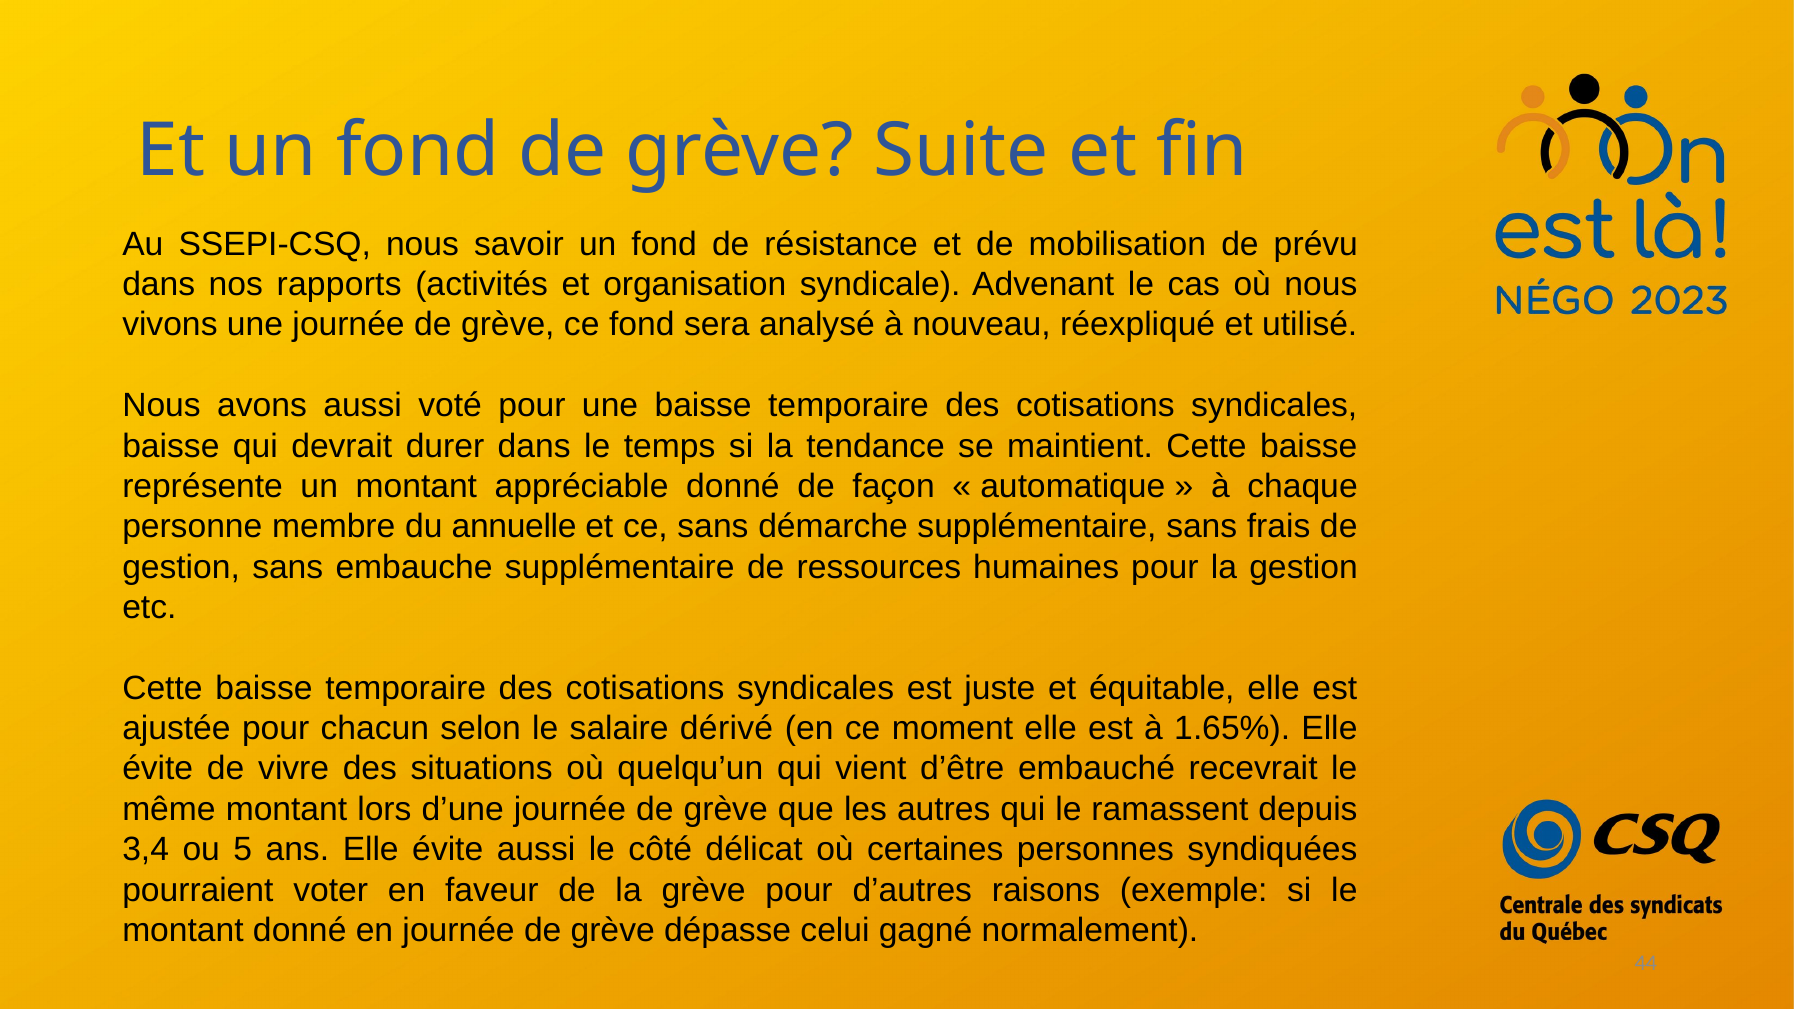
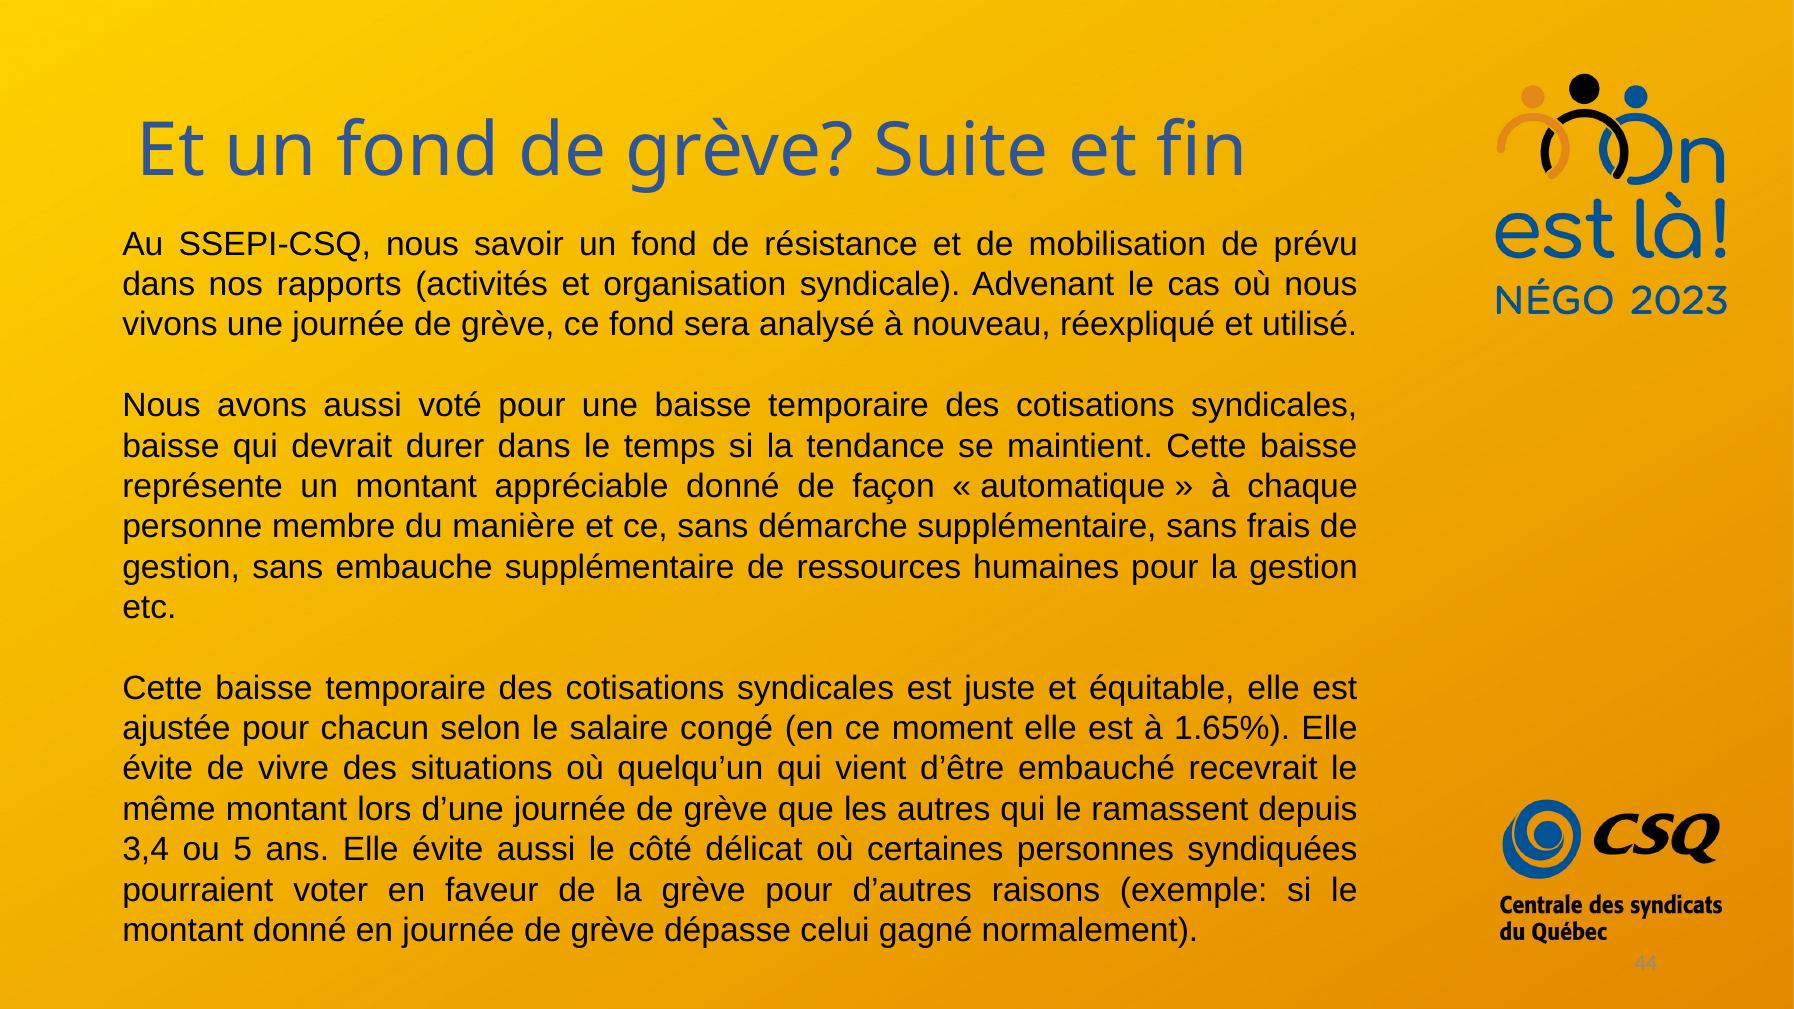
annuelle: annuelle -> manière (514, 527)
dérivé: dérivé -> congé (727, 729)
